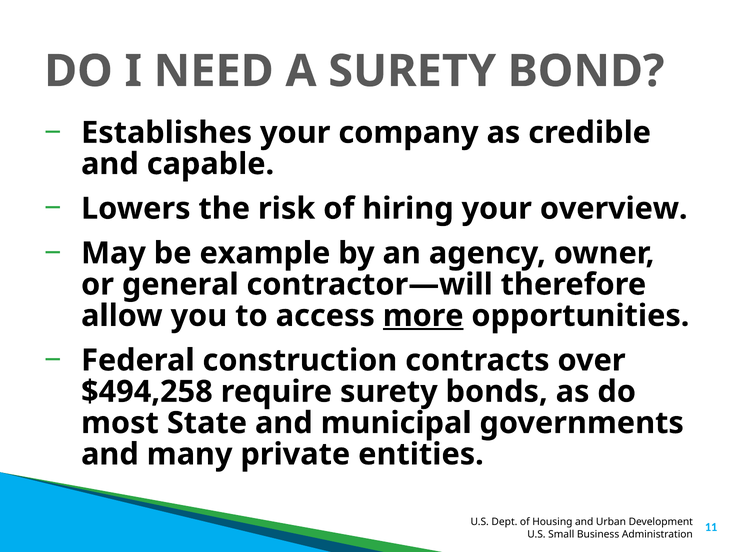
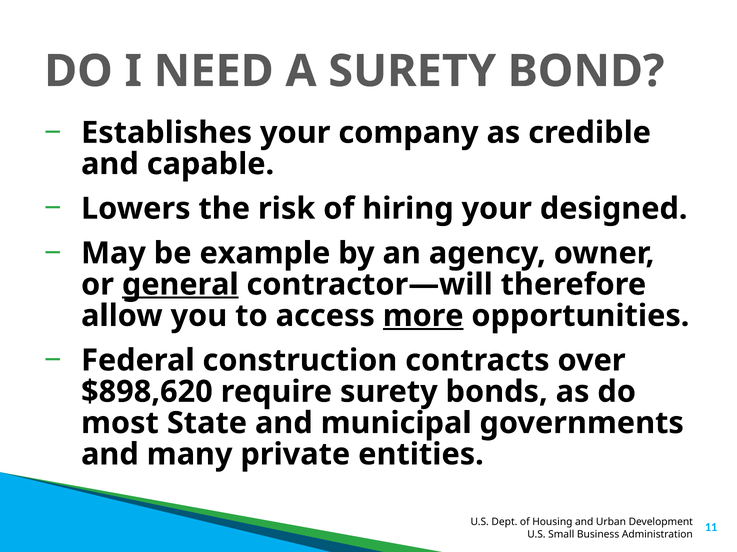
overview: overview -> designed (614, 209)
general underline: none -> present (180, 285)
$494,258: $494,258 -> $898,620 (147, 392)
